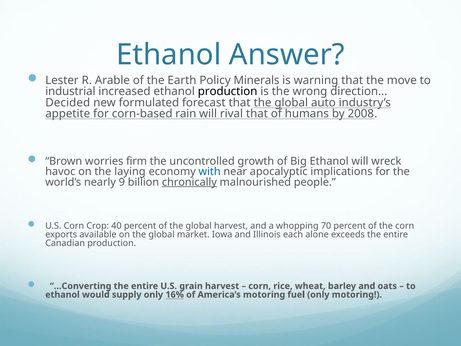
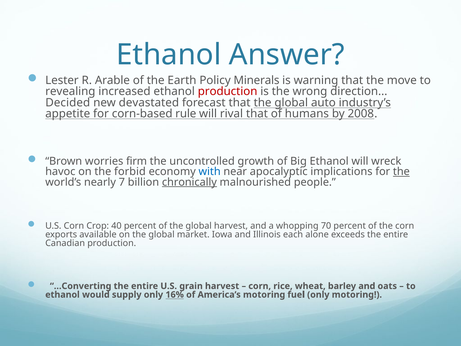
industrial: industrial -> revealing (70, 91)
production colour: black -> red (228, 91)
formulated: formulated -> devastated (149, 102)
rain: rain -> rule (186, 114)
laying: laying -> forbid (130, 172)
the underline: none -> present (401, 172)
9: 9 -> 7 (122, 182)
